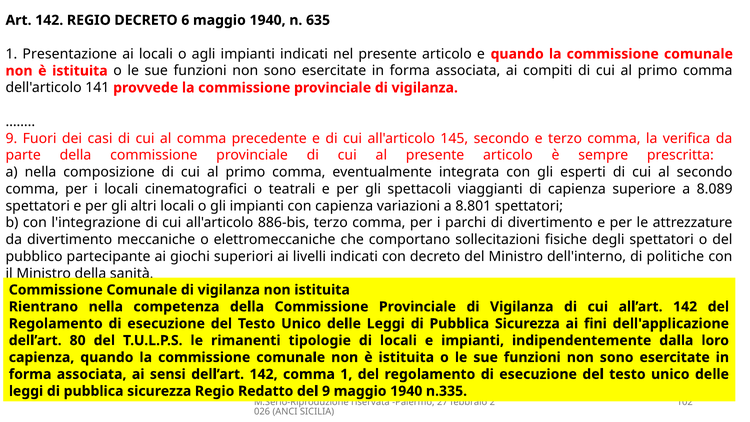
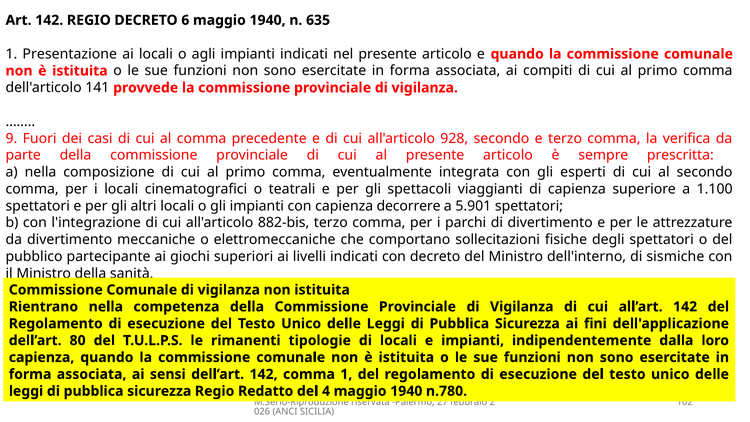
145: 145 -> 928 (454, 138)
8.089: 8.089 -> 1.100 (715, 189)
variazioni: variazioni -> decorrere (409, 206)
8.801: 8.801 -> 5.901 (473, 206)
886-bis: 886-bis -> 882-bis (284, 223)
politiche: politiche -> sismiche (675, 256)
del 9: 9 -> 4 (326, 391)
n.335: n.335 -> n.780 (447, 391)
